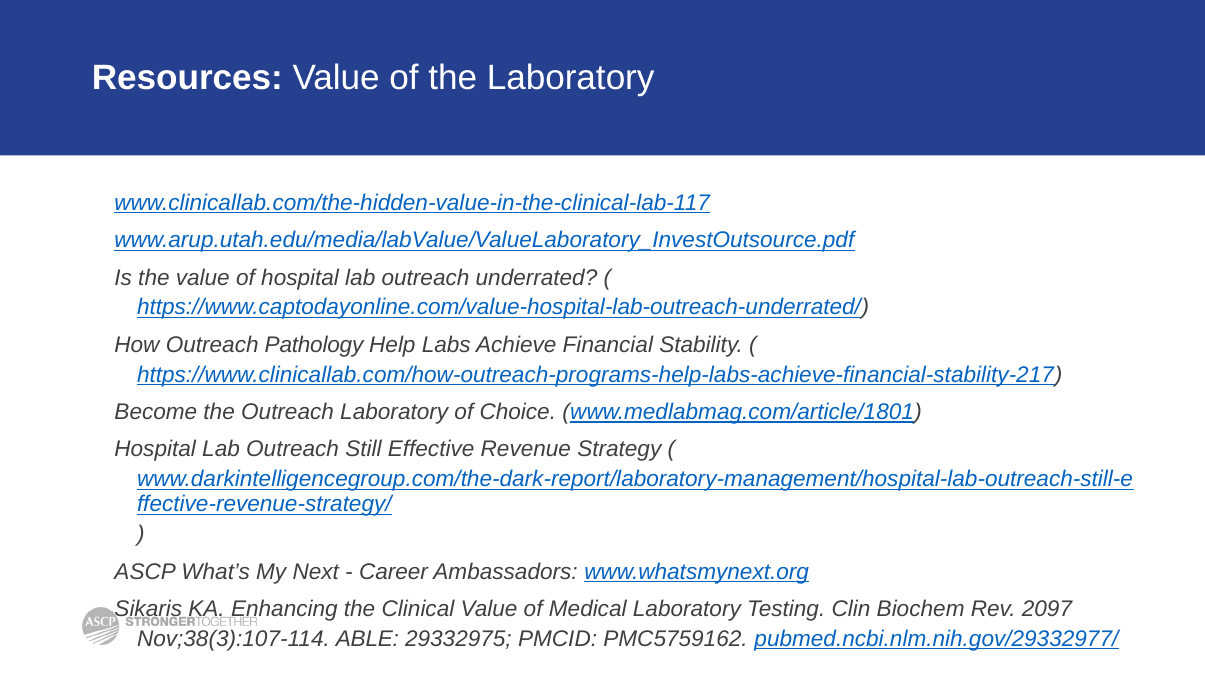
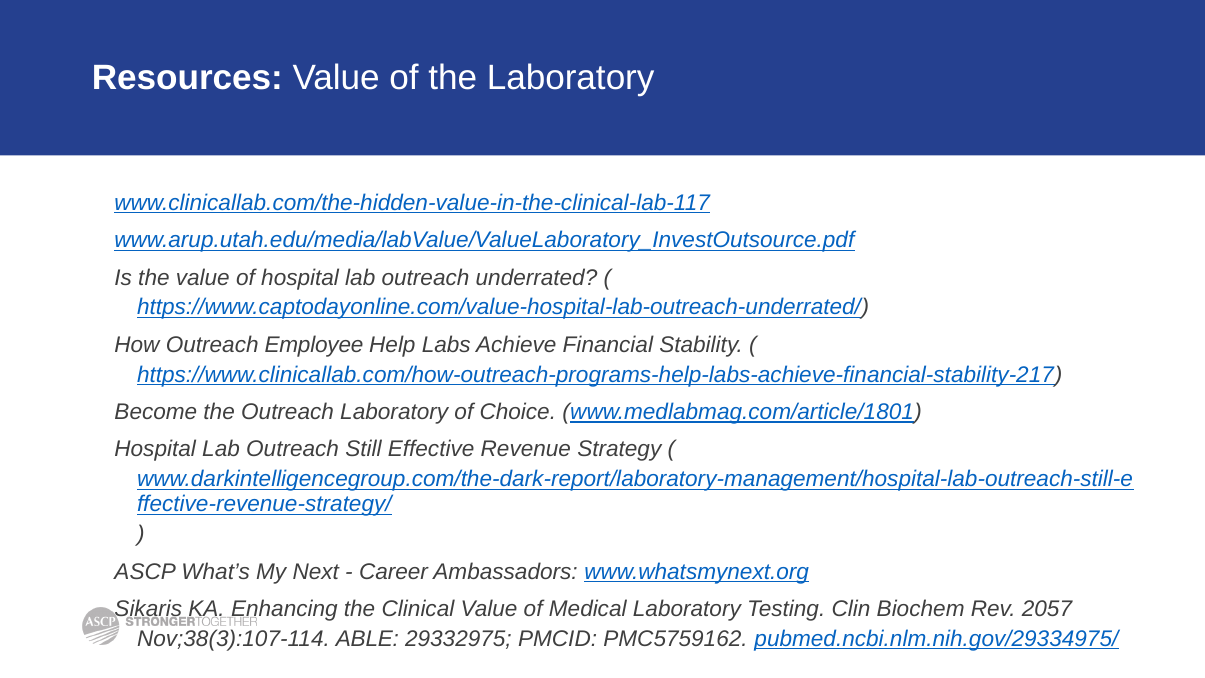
Pathology: Pathology -> Employee (314, 345)
2097: 2097 -> 2057 (1047, 609)
pubmed.ncbi.nlm.nih.gov/29332977/: pubmed.ncbi.nlm.nih.gov/29332977/ -> pubmed.ncbi.nlm.nih.gov/29334975/ (936, 639)
